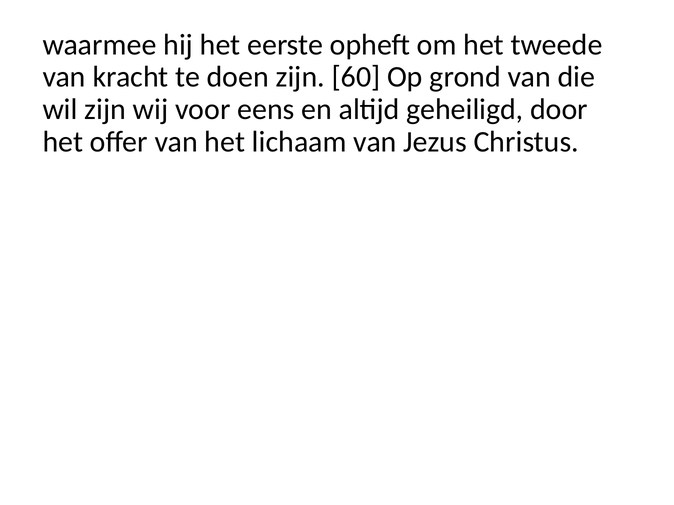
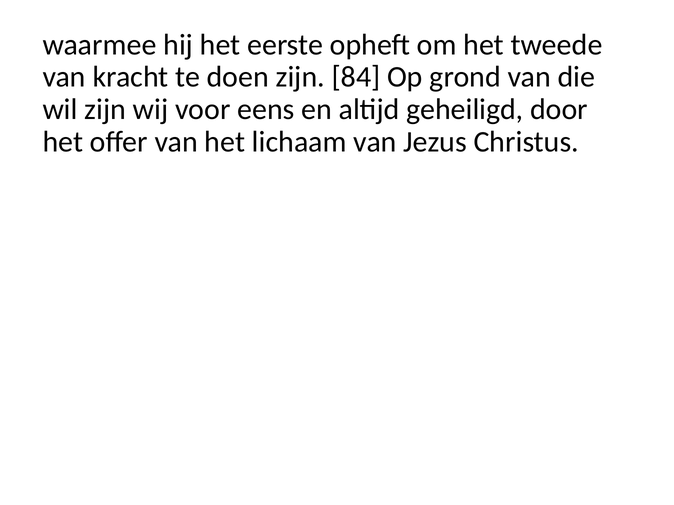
60: 60 -> 84 (356, 77)
